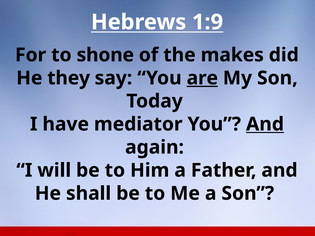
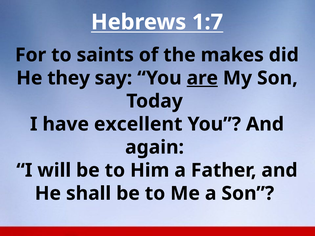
1:9: 1:9 -> 1:7 (208, 22)
shone: shone -> saints (105, 55)
mediator: mediator -> excellent (138, 124)
And underline: present -> none (265, 124)
